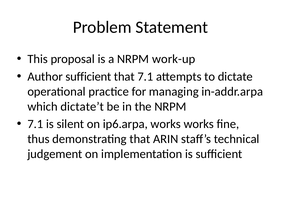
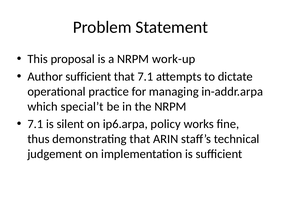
dictate’t: dictate’t -> special’t (82, 106)
ip6.arpa works: works -> policy (166, 124)
